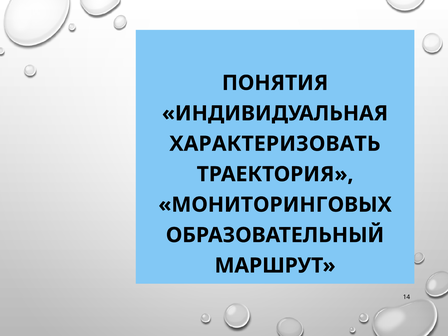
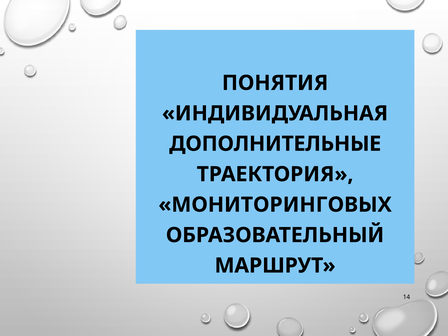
ХАРАКТЕРИЗОВАТЬ: ХАРАКТЕРИЗОВАТЬ -> ДОПОЛНИТЕЛЬНЫЕ (275, 144)
